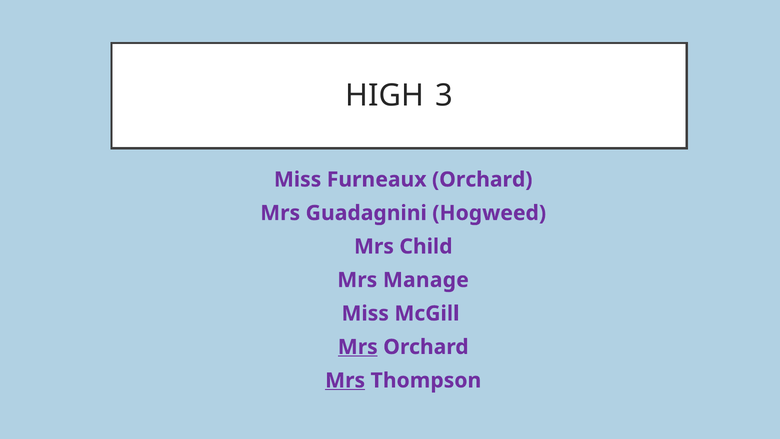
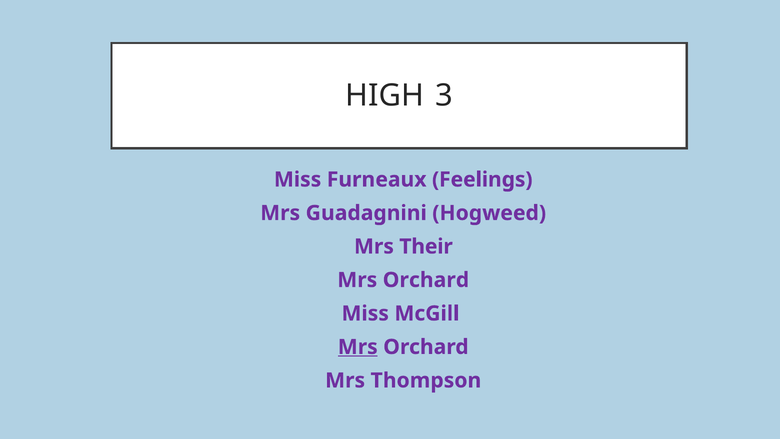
Furneaux Orchard: Orchard -> Feelings (482, 179)
Child: Child -> Their (426, 246)
Manage: Manage -> Orchard (426, 280)
Mrs underline: present -> none (345, 380)
